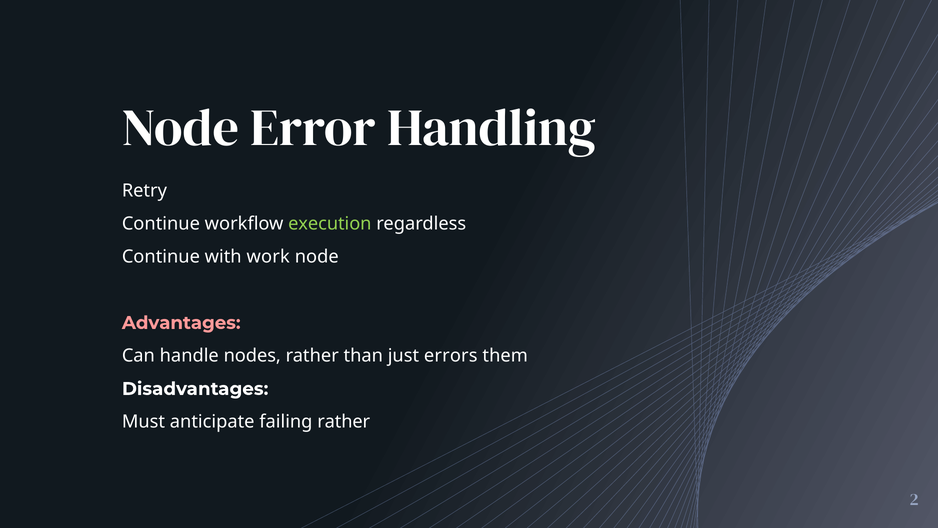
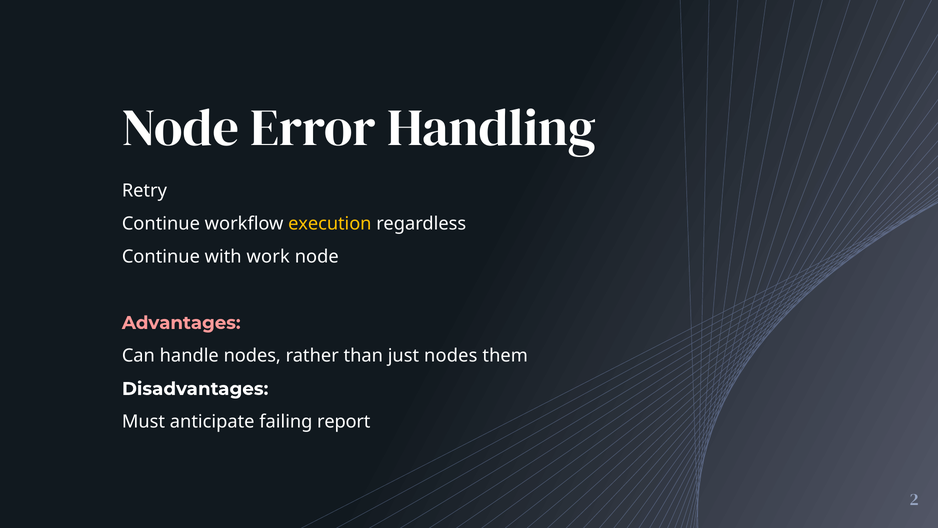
execution colour: light green -> yellow (330, 224)
just errors: errors -> nodes (451, 356)
failing rather: rather -> report (344, 422)
